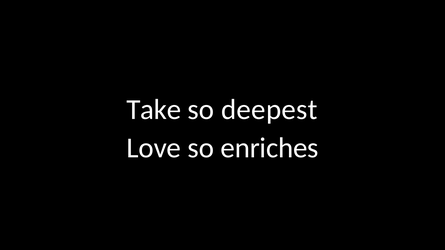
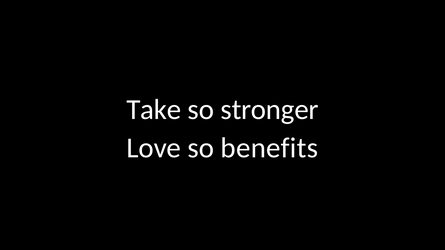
deepest: deepest -> stronger (270, 110)
enriches: enriches -> benefits (269, 148)
